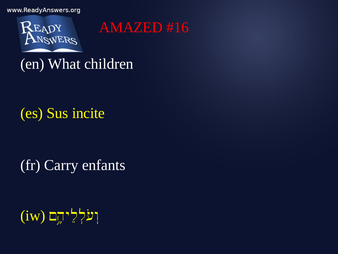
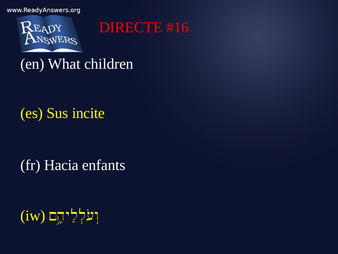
AMAZED: AMAZED -> DIRECTE (131, 27)
Carry: Carry -> Hacia (61, 165)
